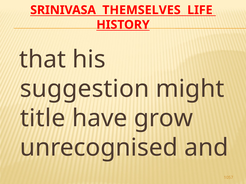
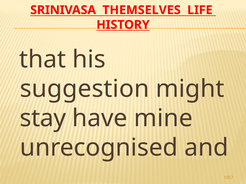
title: title -> stay (43, 119)
grow: grow -> mine (163, 119)
